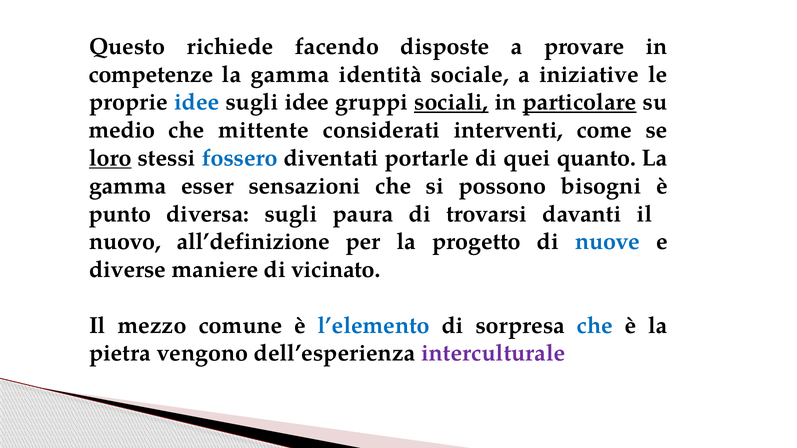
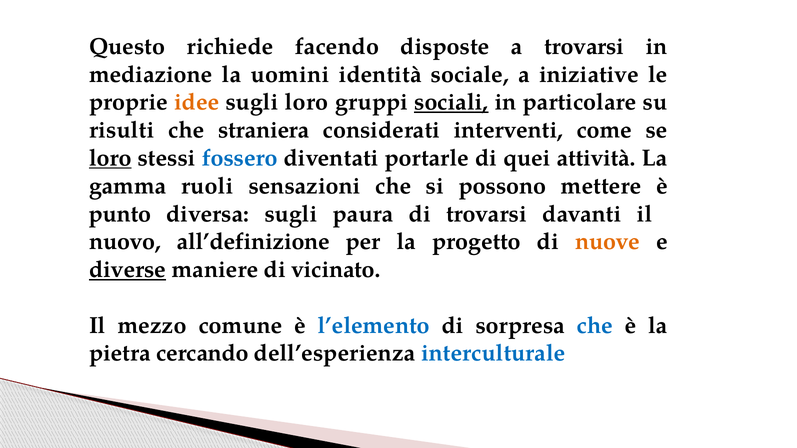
a provare: provare -> trovarsi (584, 47)
competenze: competenze -> mediazione (151, 74)
gamma: gamma -> uomini (290, 74)
idee colour: blue -> orange (197, 102)
sugli idee: idee -> loro (307, 102)
particolare underline: present -> none (580, 102)
medio: medio -> risulti (122, 130)
mittente: mittente -> straniera (264, 130)
quanto: quanto -> attività (596, 158)
esser: esser -> ruoli (207, 186)
bisogni: bisogni -> mettere (601, 186)
nuove colour: blue -> orange (608, 242)
diverse underline: none -> present (128, 270)
vengono: vengono -> cercando (202, 354)
interculturale colour: purple -> blue (493, 354)
